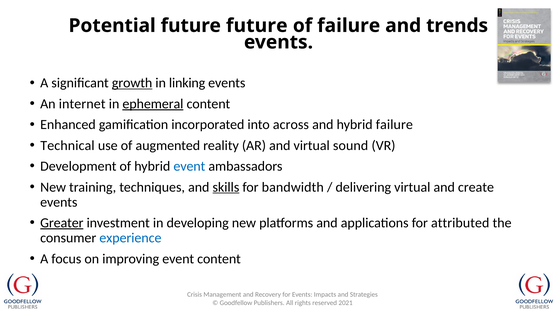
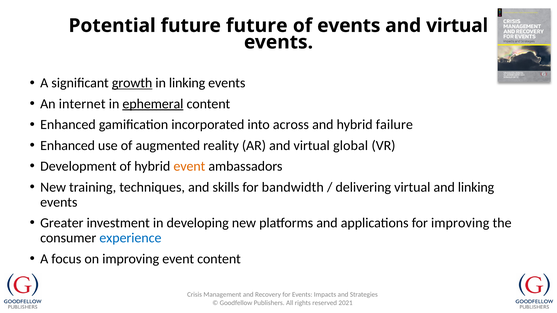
of failure: failure -> events (349, 26)
trends: trends -> virtual (457, 26)
Technical: Technical -> Enhanced (68, 146)
sound: sound -> global (351, 146)
event colour: blue -> orange (189, 166)
skills underline: present -> none (226, 187)
and create: create -> linking (476, 187)
Greater underline: present -> none (62, 223)
for attributed: attributed -> improving (460, 223)
